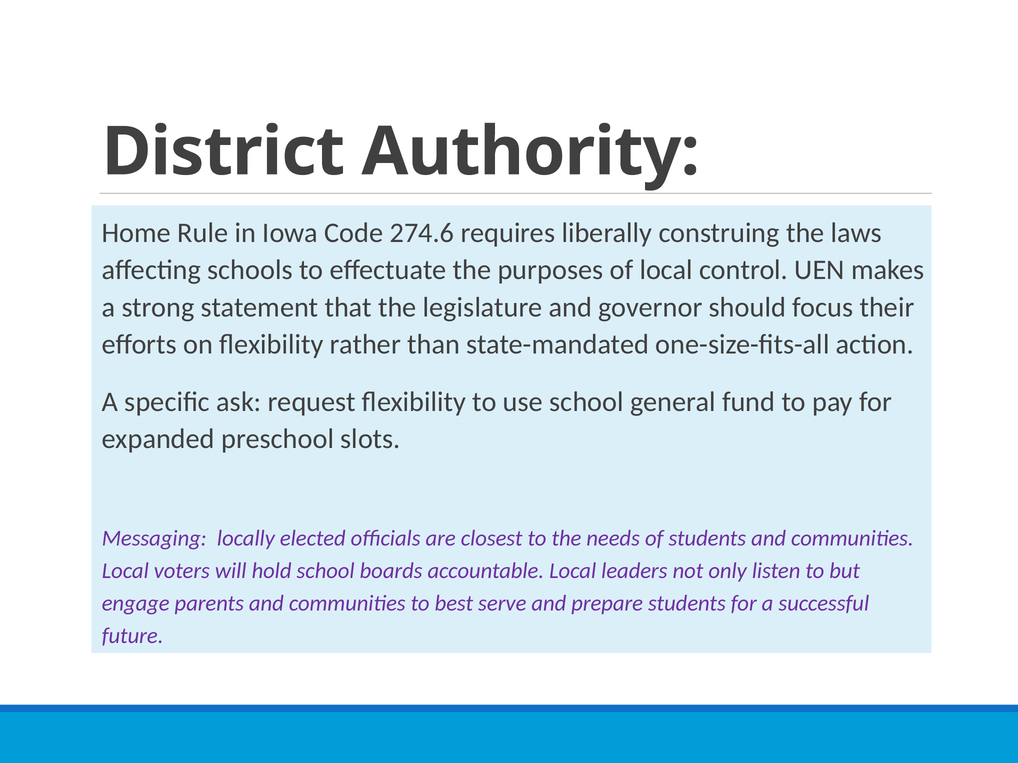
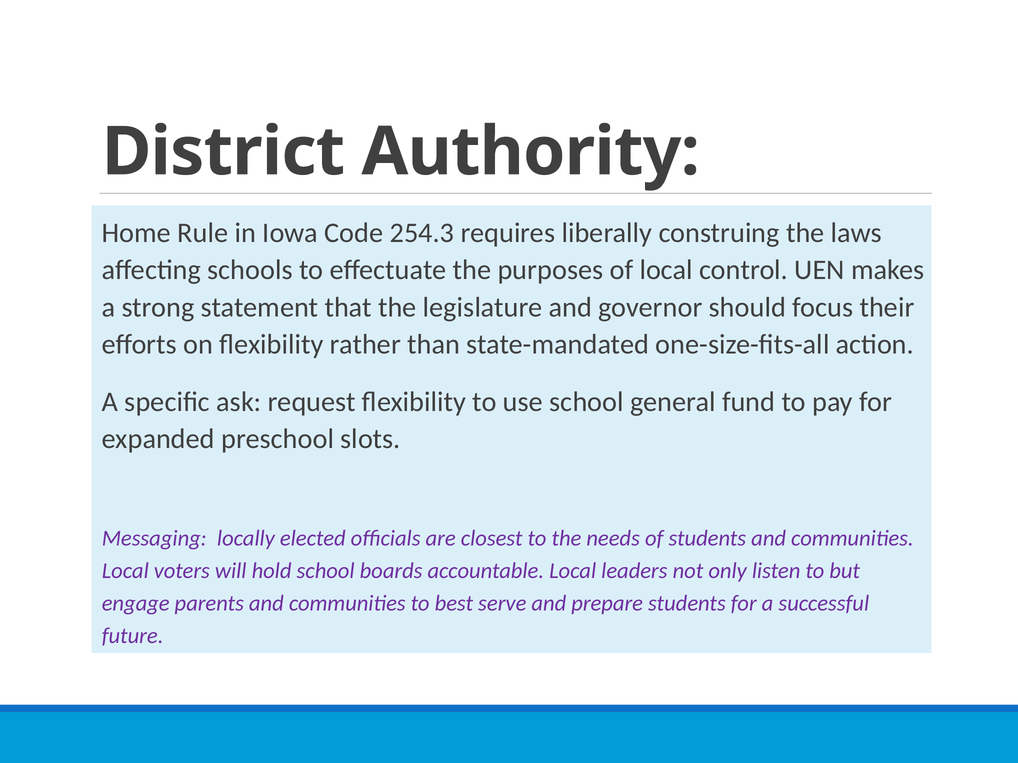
274.6: 274.6 -> 254.3 (422, 233)
